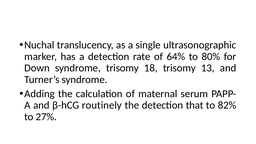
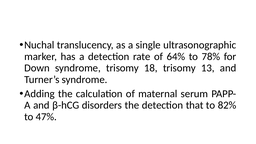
80%: 80% -> 78% (211, 56)
routinely: routinely -> disorders (102, 105)
27%: 27% -> 47% (46, 117)
